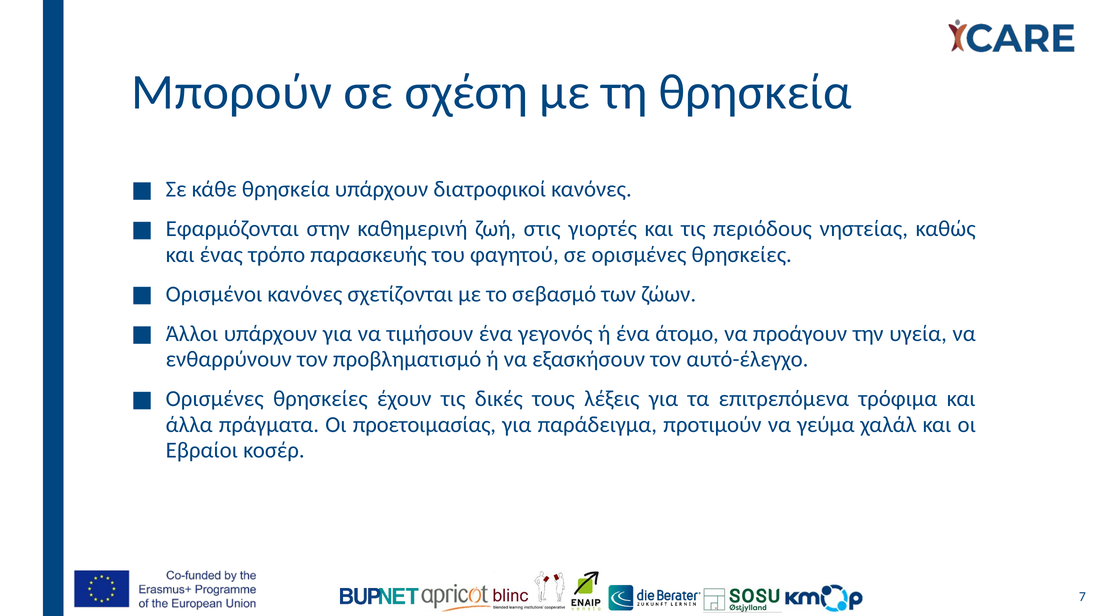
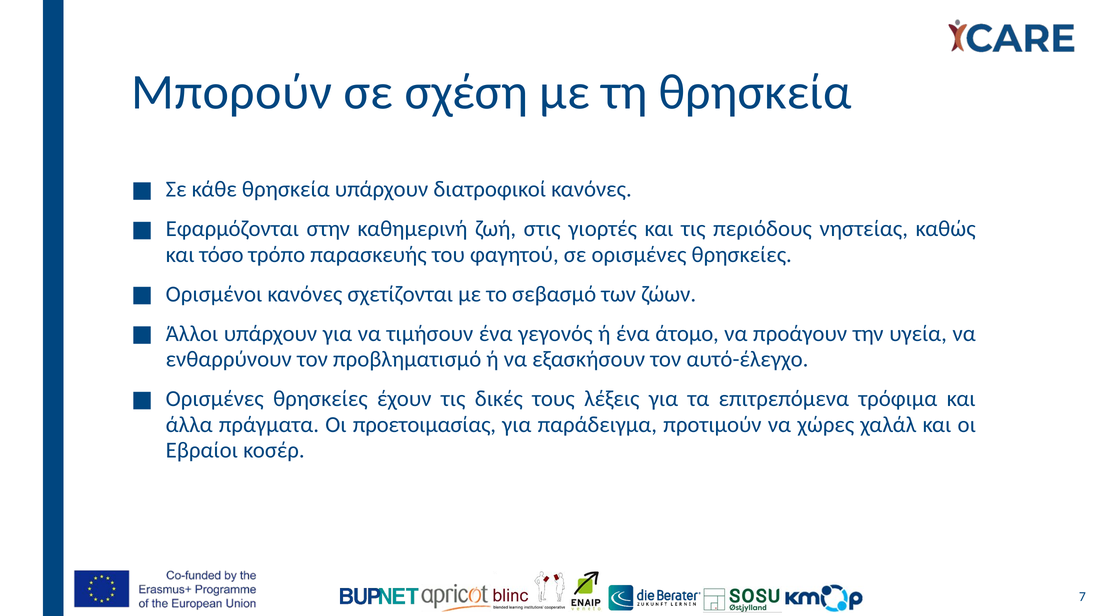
ένας: ένας -> τόσο (221, 254)
γεύμα: γεύμα -> χώρες (826, 424)
